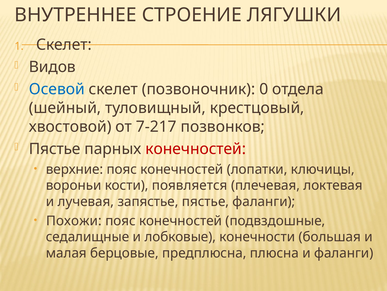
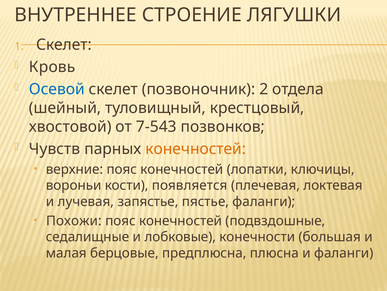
Видов: Видов -> Кровь (52, 67)
0: 0 -> 2 (264, 89)
7-217: 7-217 -> 7-543 (156, 126)
Пястье: Пястье -> Чувств (55, 149)
конечностей colour: red -> orange (196, 149)
